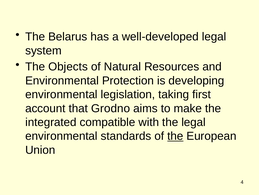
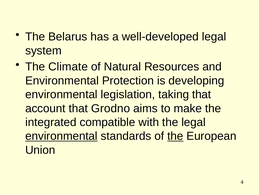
Objects: Objects -> Climate (68, 67)
taking first: first -> that (202, 94)
environmental underline: none -> present (61, 136)
